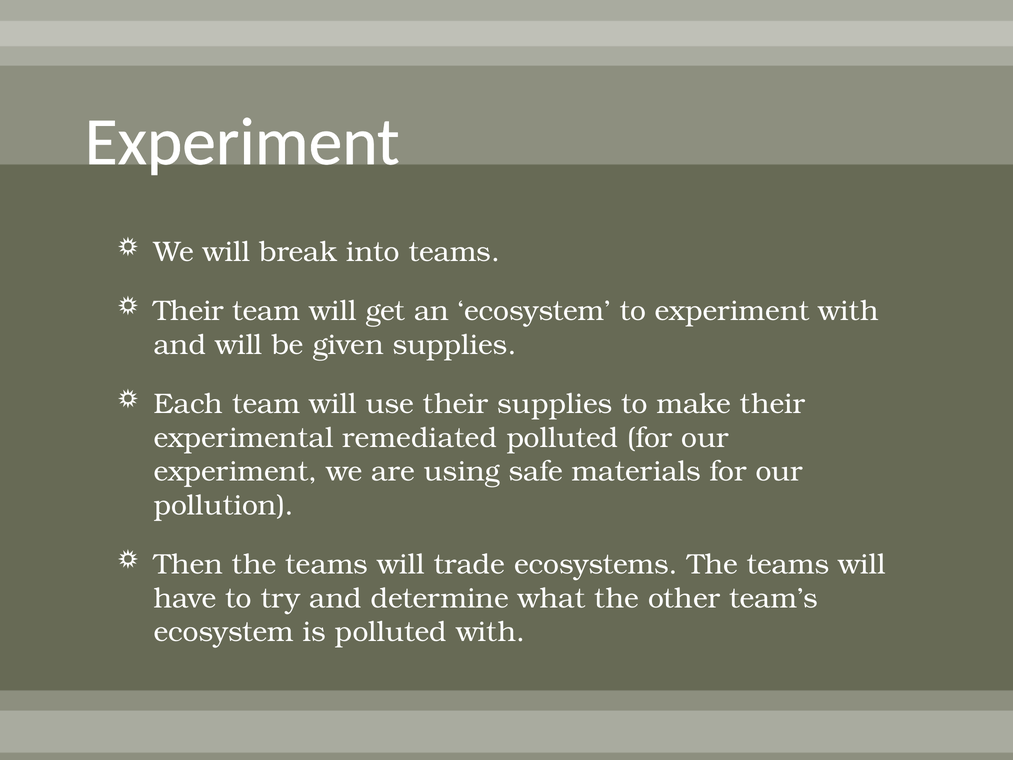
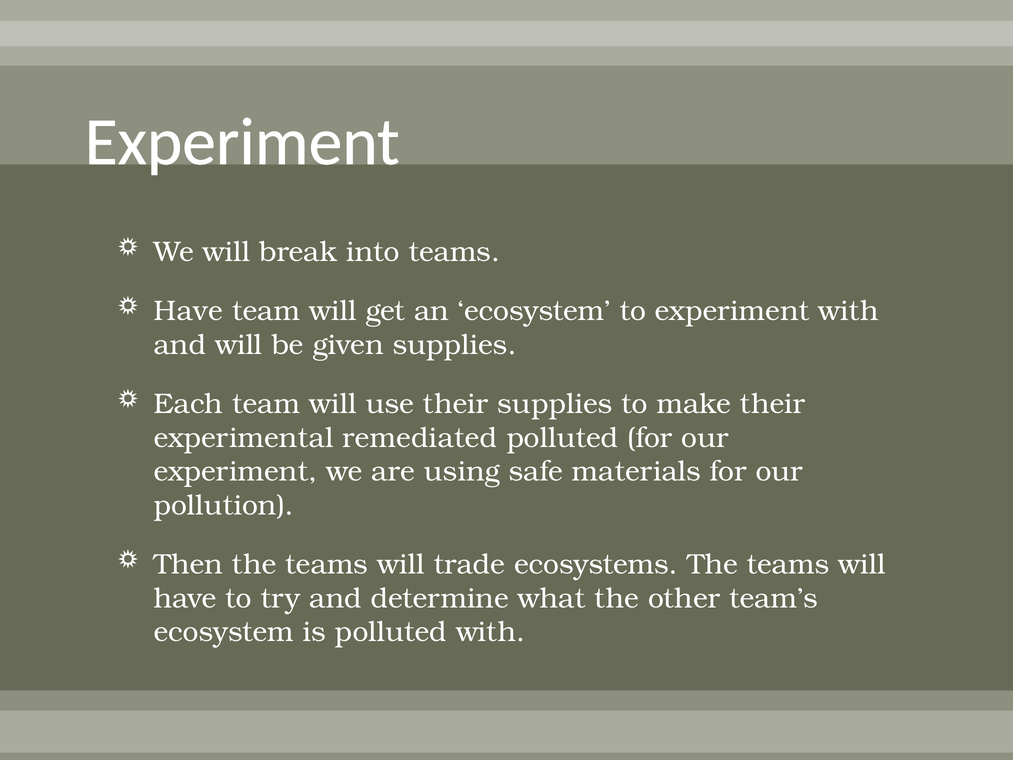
Their: Their -> Have (188, 311)
